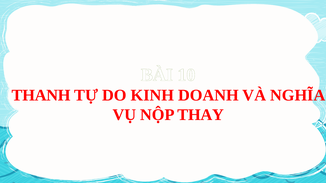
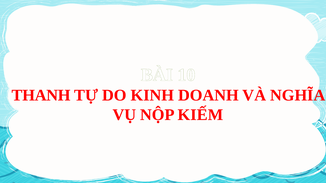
THAY: THAY -> KIẾM (200, 115)
